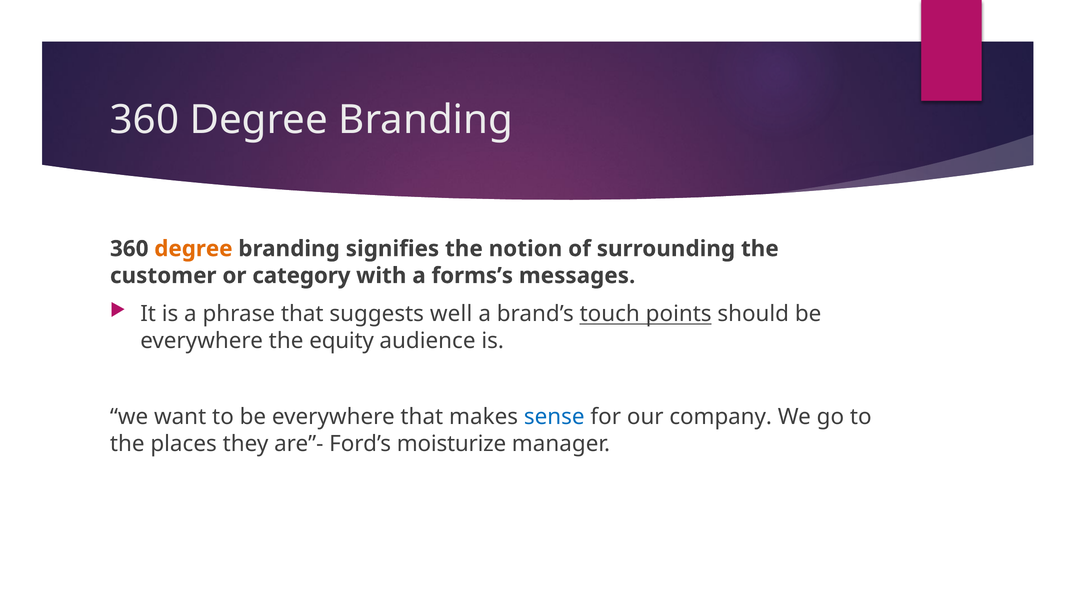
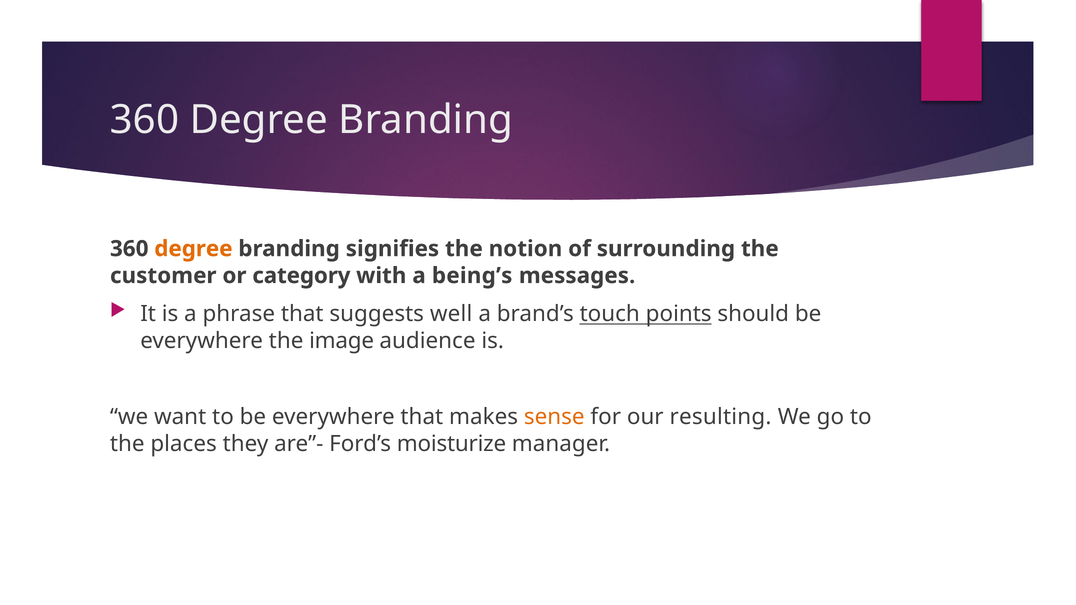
forms’s: forms’s -> being’s (472, 276)
equity: equity -> image (342, 341)
sense colour: blue -> orange (554, 417)
company: company -> resulting (721, 417)
